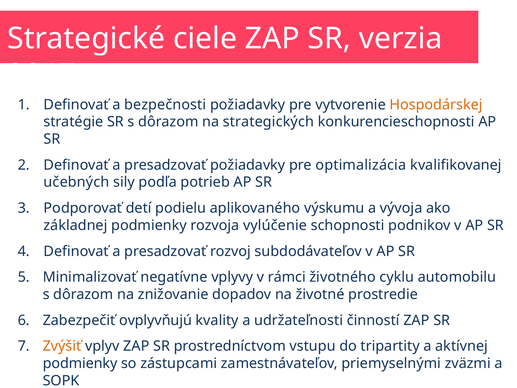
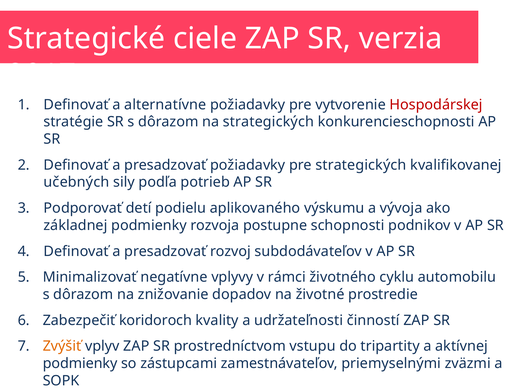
bezpečnosti: bezpečnosti -> alternatívne (165, 105)
Hospodárskej colour: orange -> red (436, 105)
pre optimalizácia: optimalizácia -> strategických (361, 165)
vylúčenie: vylúčenie -> postupne (275, 225)
ovplyvňujú: ovplyvňujú -> koridoroch (155, 320)
